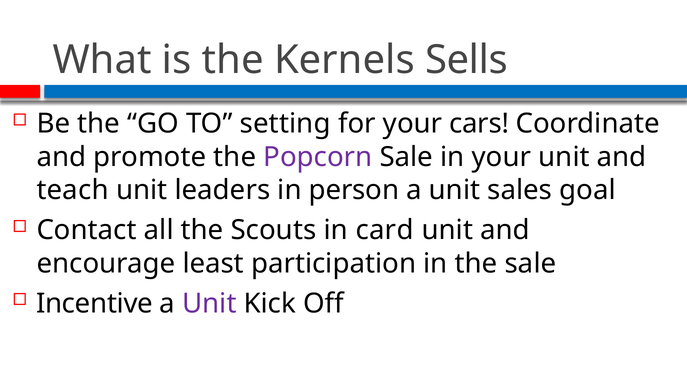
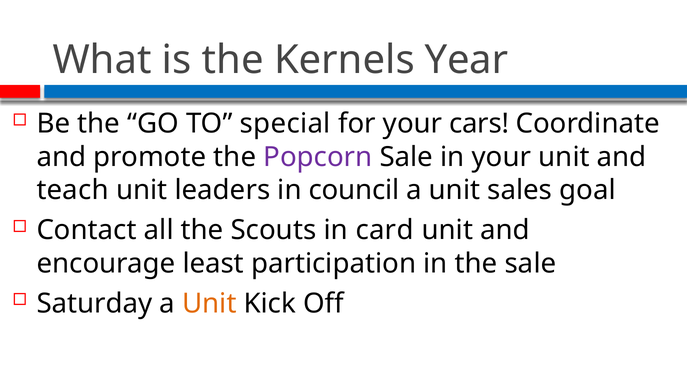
Sells: Sells -> Year (466, 60)
setting: setting -> special (285, 124)
person: person -> council (354, 190)
Incentive: Incentive -> Saturday (94, 303)
Unit colour: purple -> orange (209, 303)
